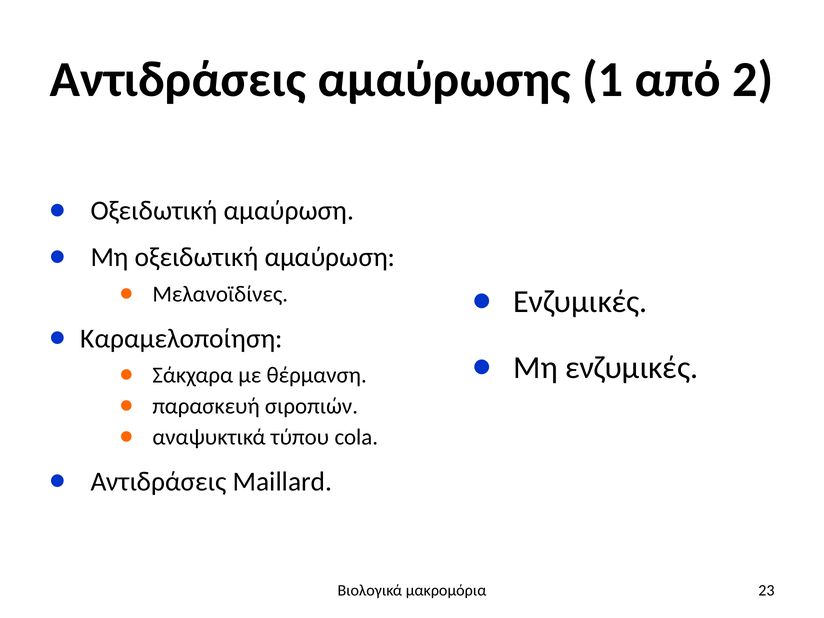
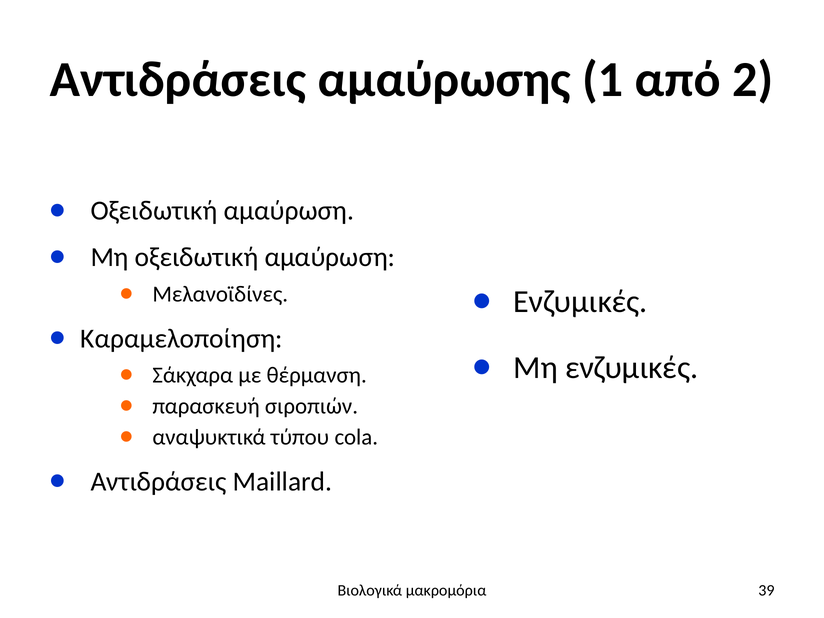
23: 23 -> 39 (766, 590)
